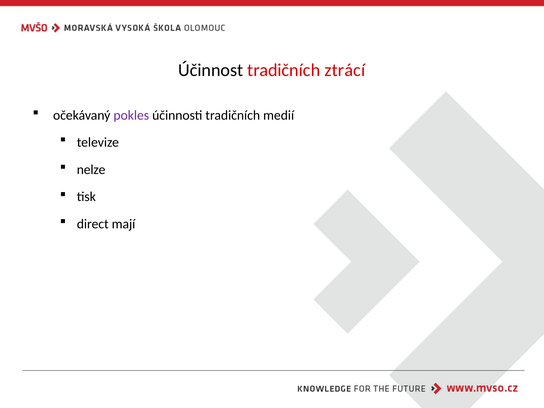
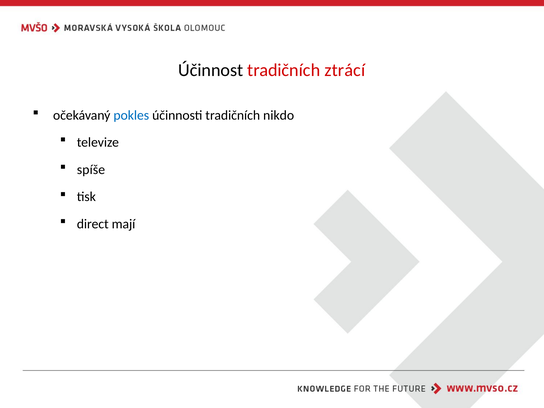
pokles colour: purple -> blue (131, 115)
medií: medií -> nikdo (279, 115)
nelze: nelze -> spíše (91, 170)
